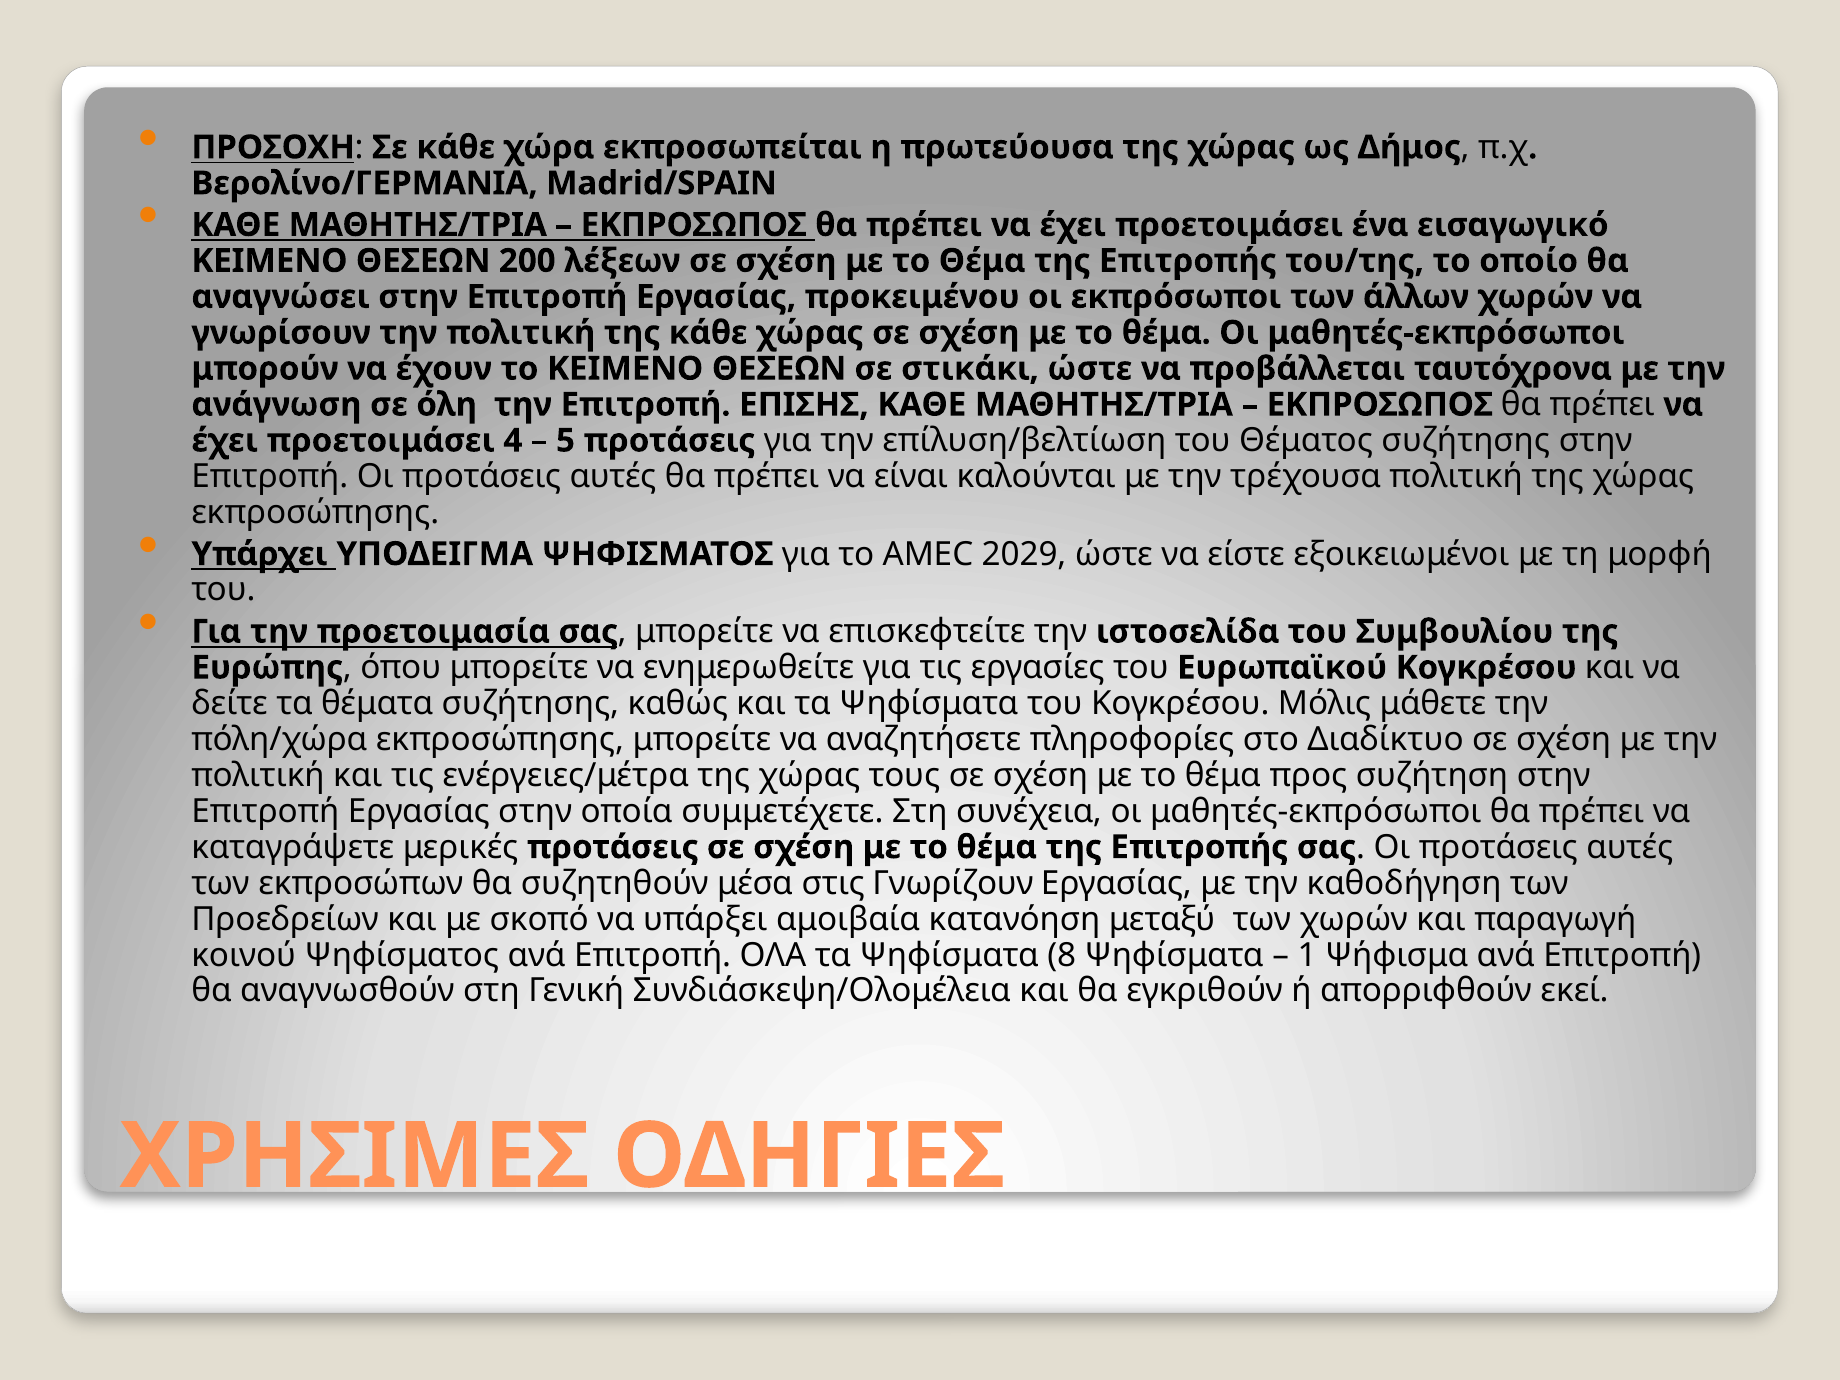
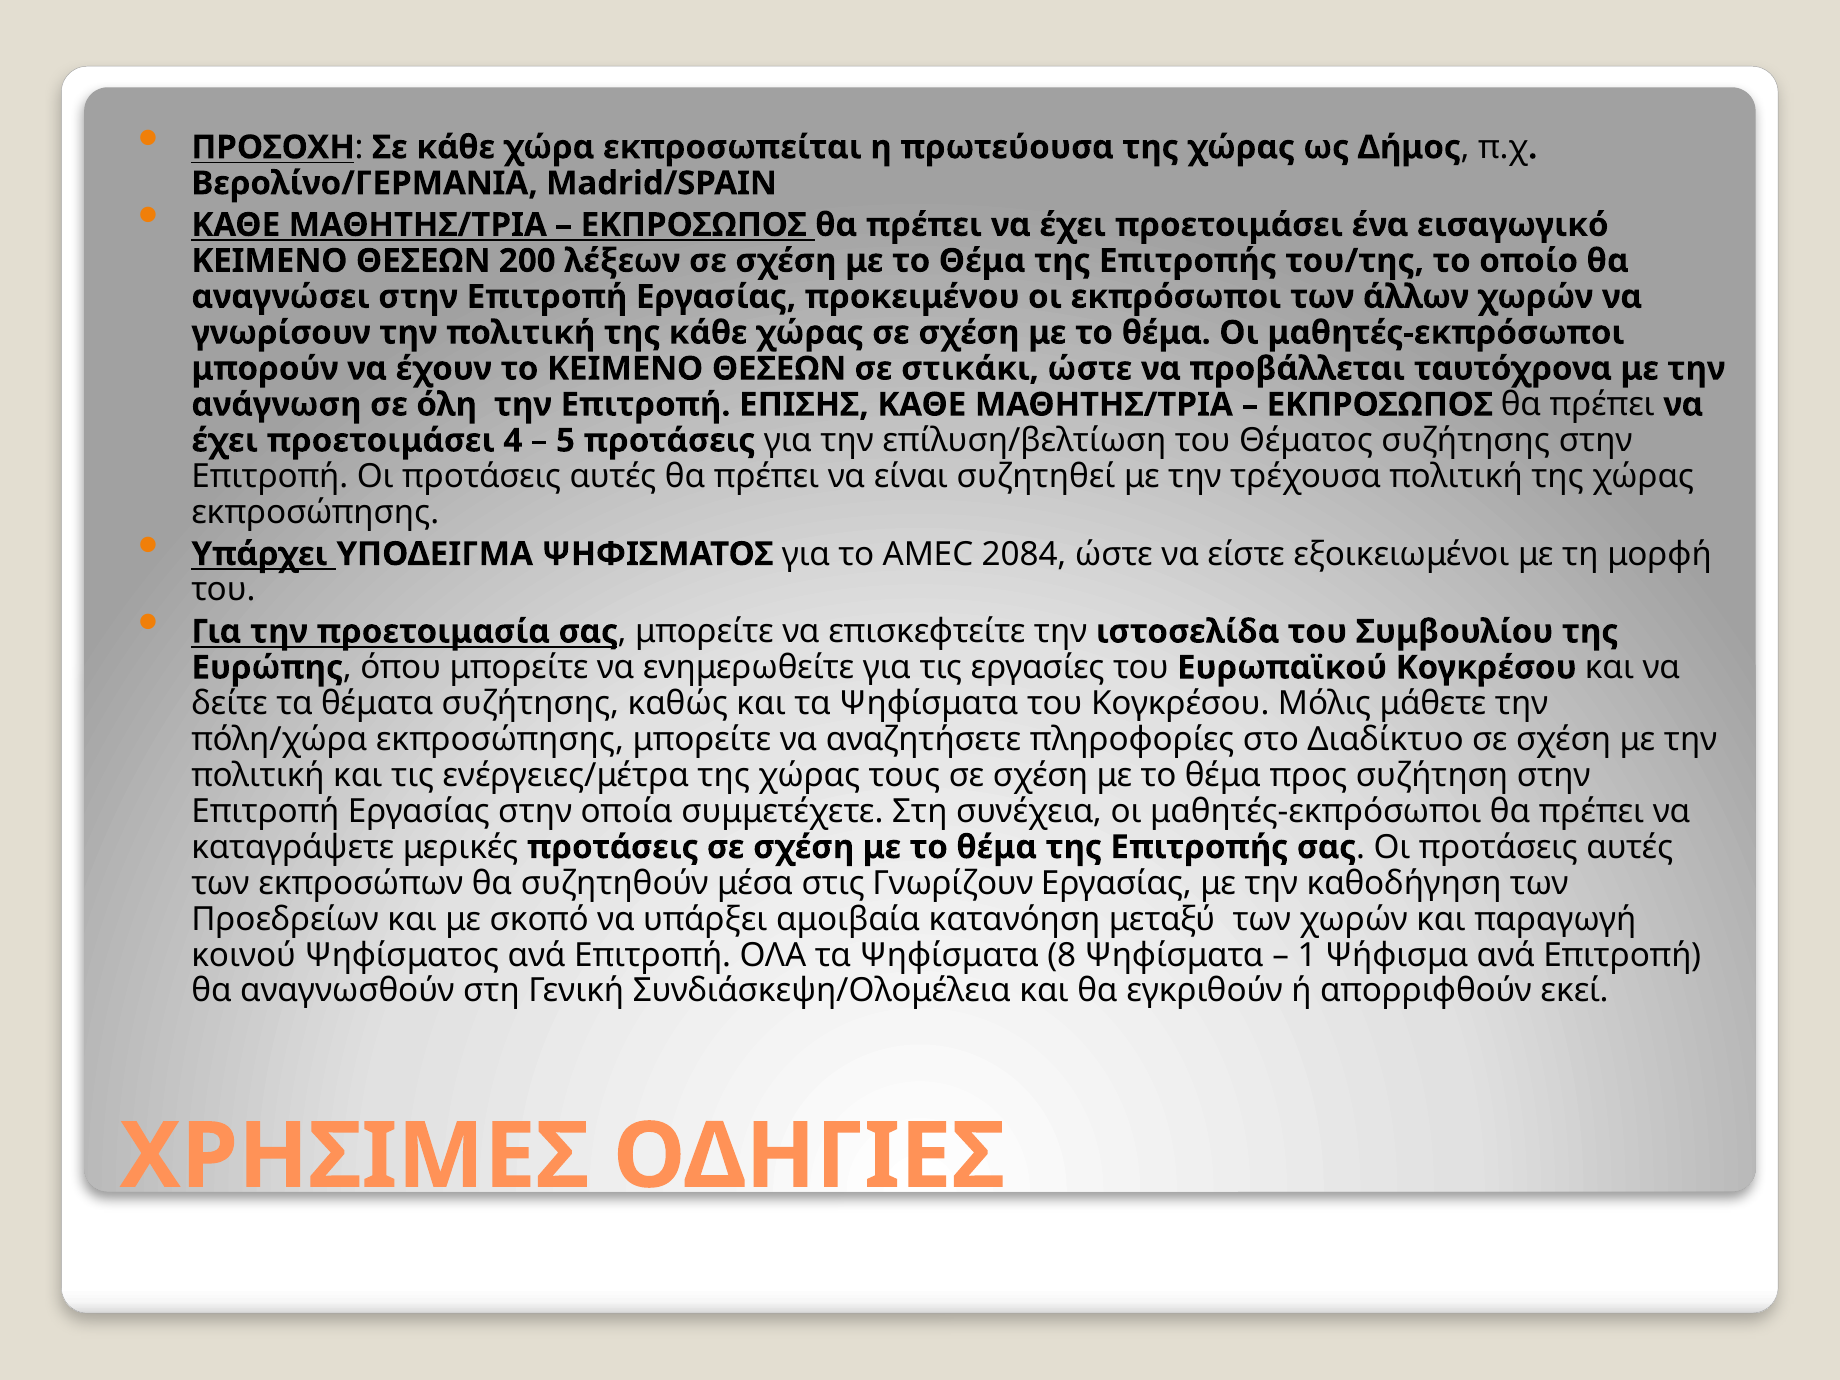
καλούνται: καλούνται -> συζητηθεί (1036, 476)
2029: 2029 -> 2084 (1024, 554)
